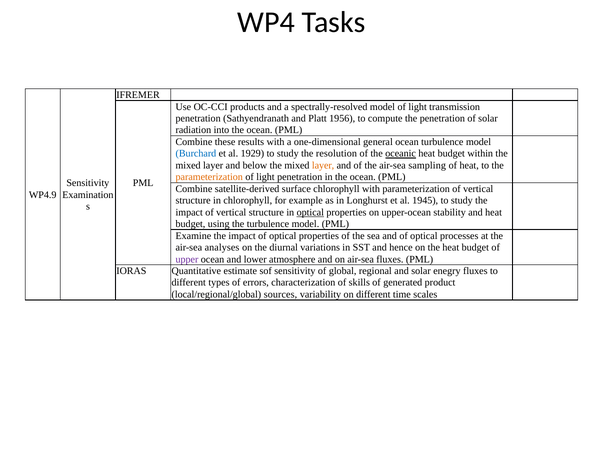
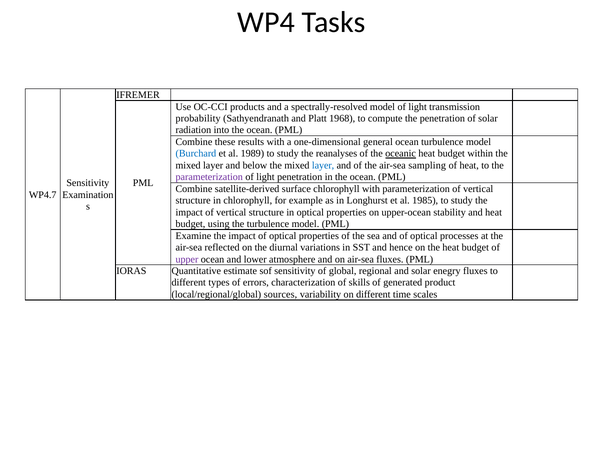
penetration: penetration -> probability (198, 118)
1956: 1956 -> 1968 (342, 118)
1929: 1929 -> 1989 (252, 153)
resolution: resolution -> reanalyses (337, 153)
layer colour: orange -> blue (323, 165)
parameterization colour: orange -> purple (209, 177)
WP4.9: WP4.9 -> WP4.7 (43, 194)
1945: 1945 -> 1985 (425, 200)
optical underline: present -> none (310, 212)
analyses: analyses -> reflected (222, 247)
